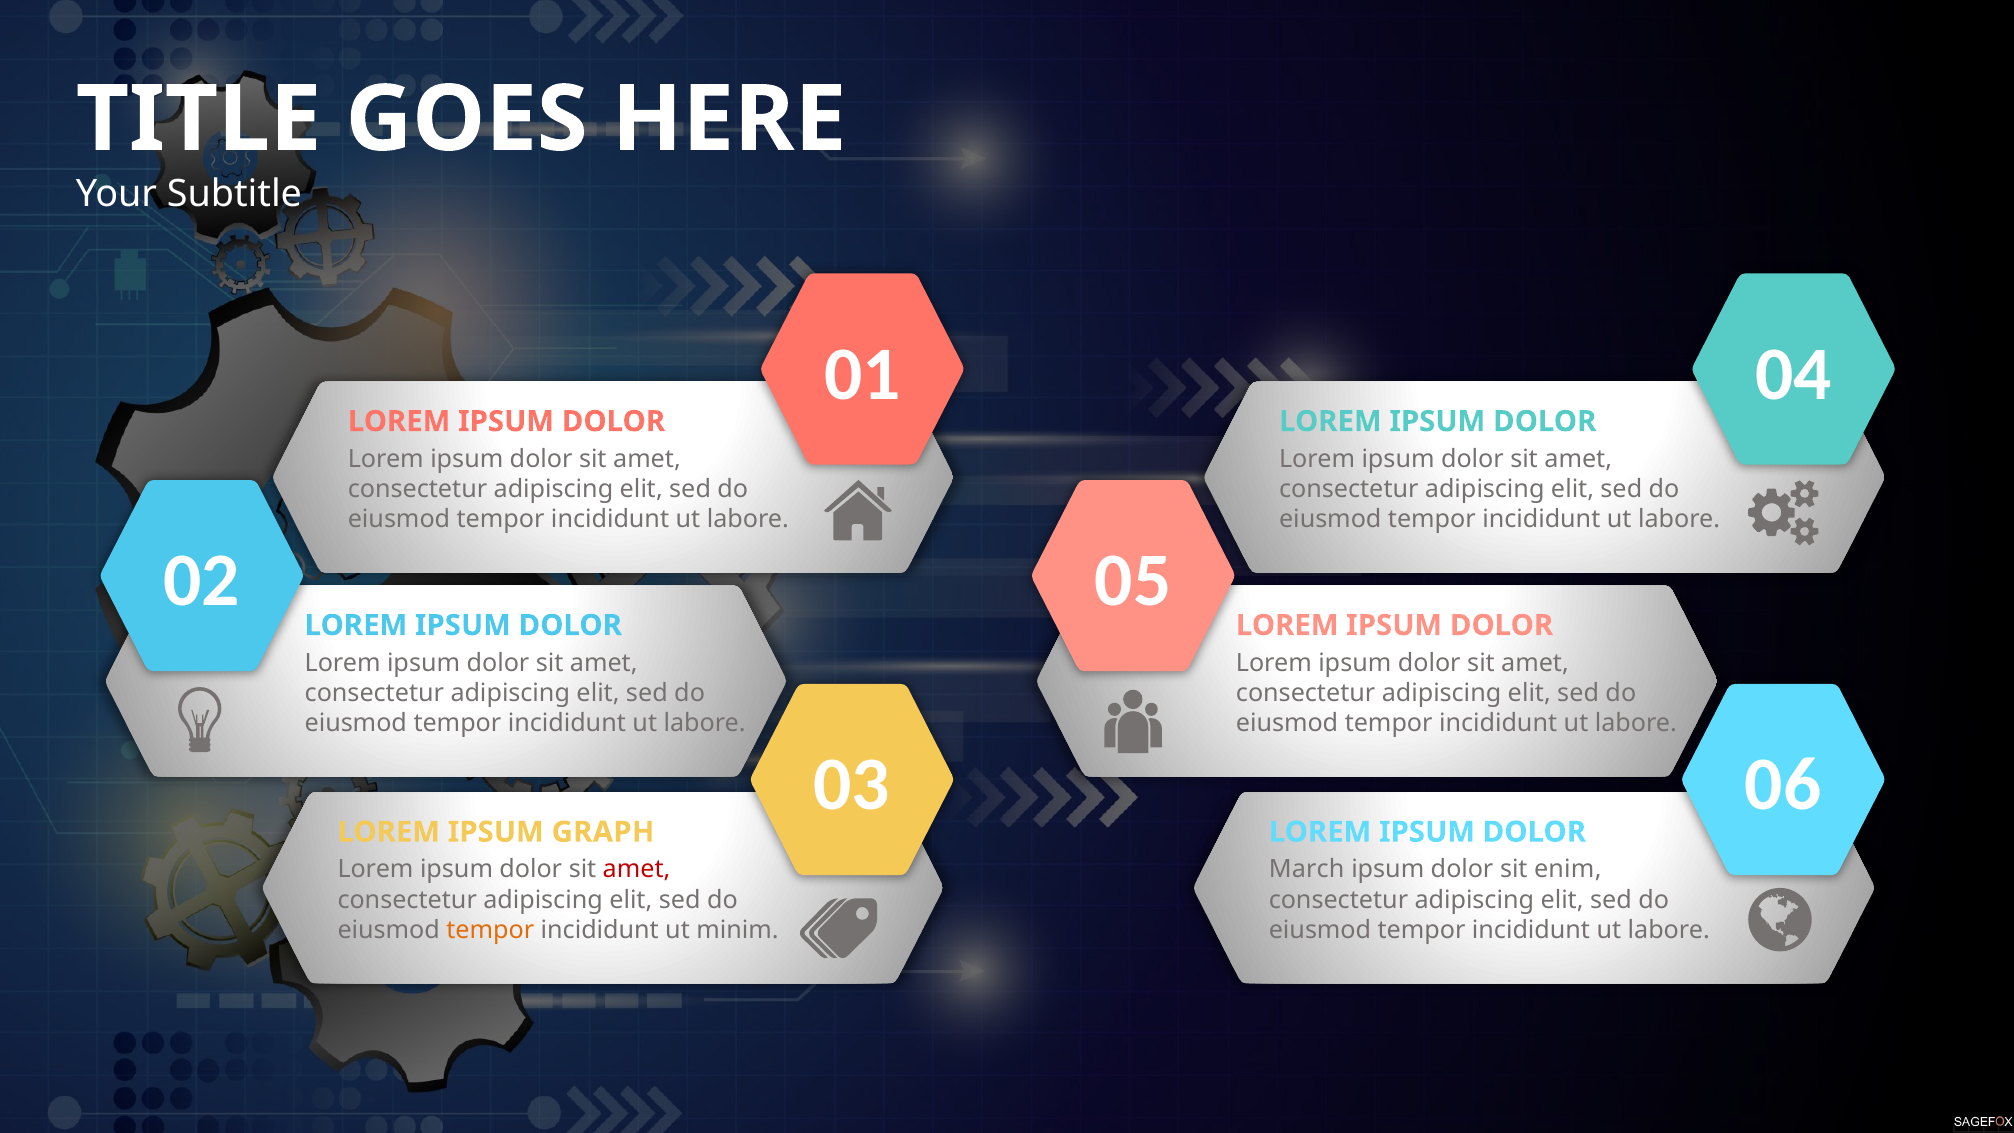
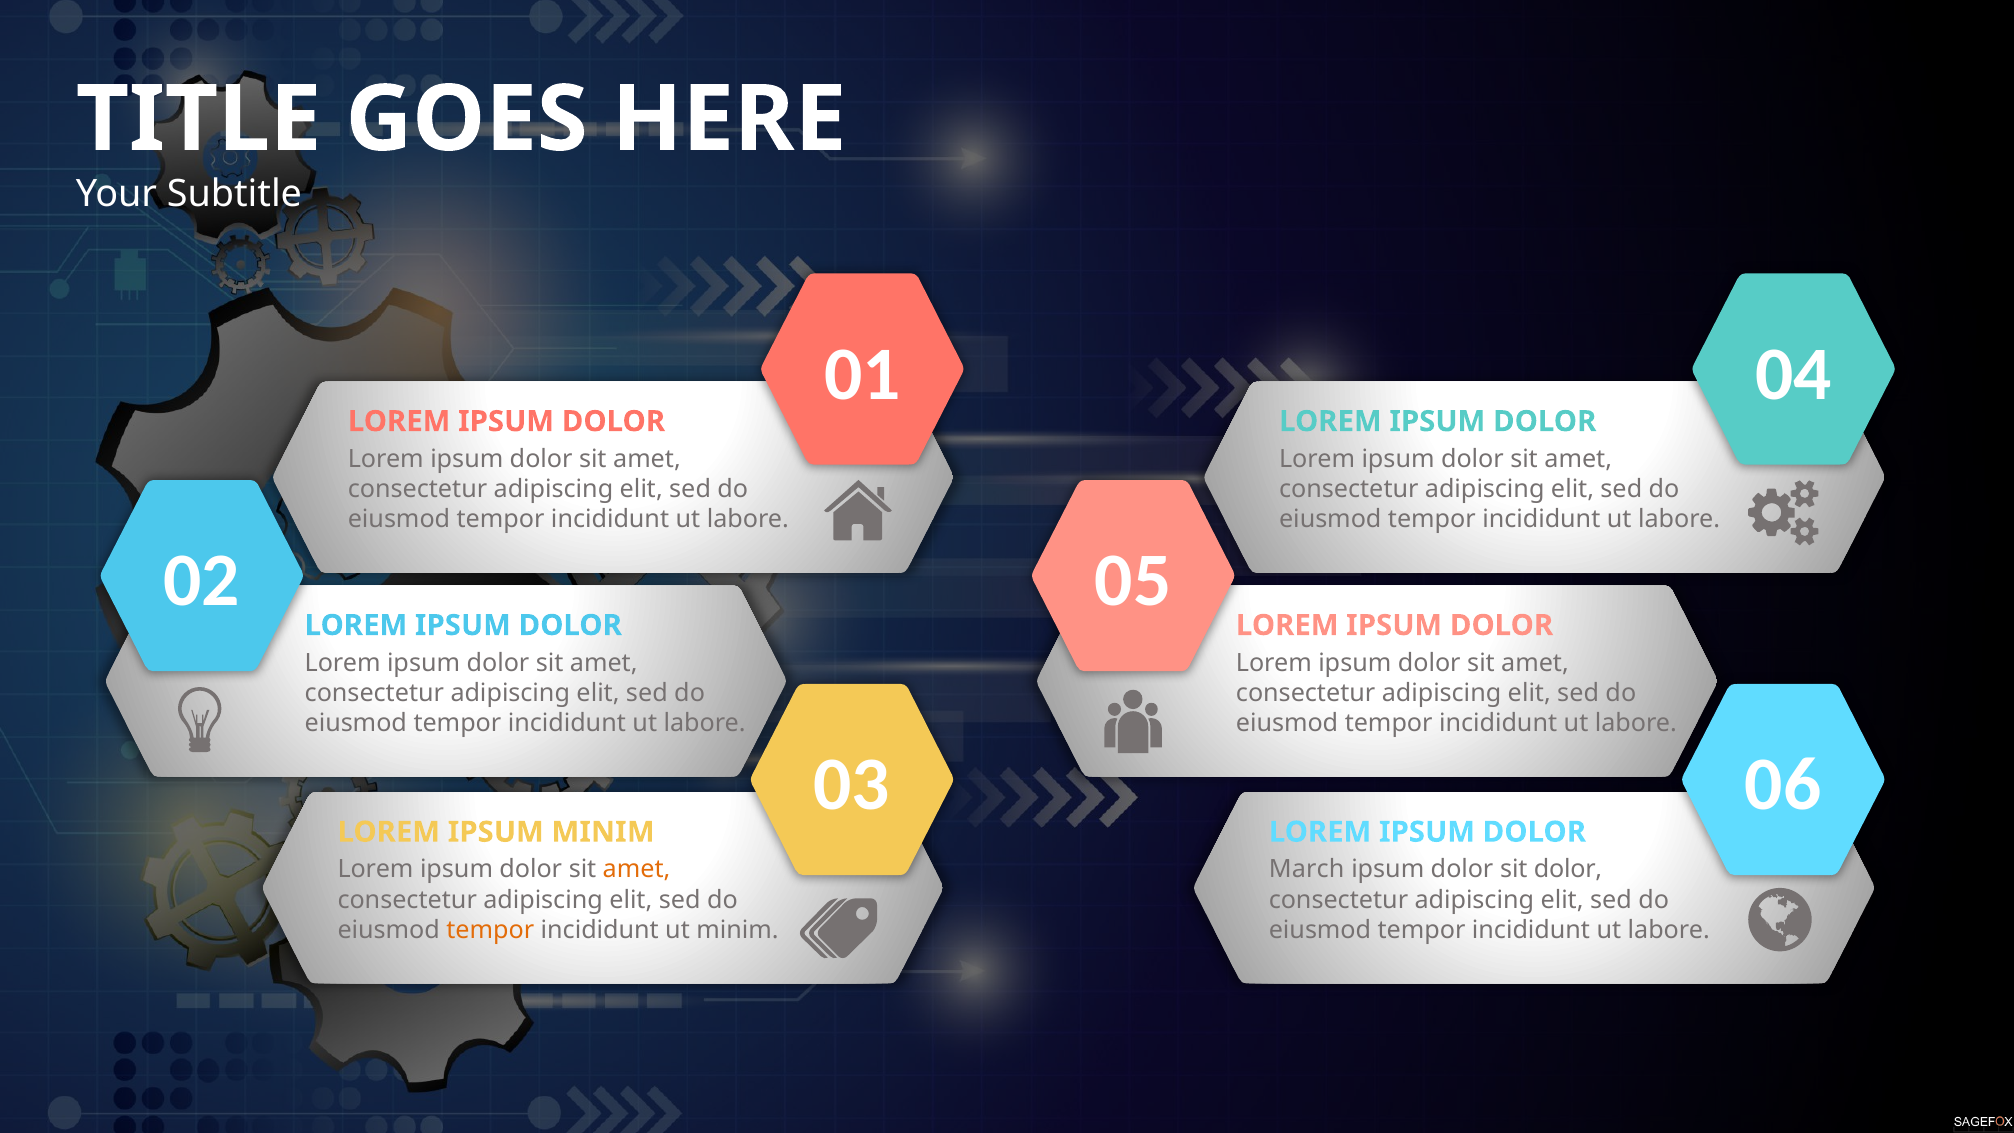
IPSUM GRAPH: GRAPH -> MINIM (603, 832)
amet colour: red -> orange (637, 869)
sit enim: enim -> dolor (1568, 869)
